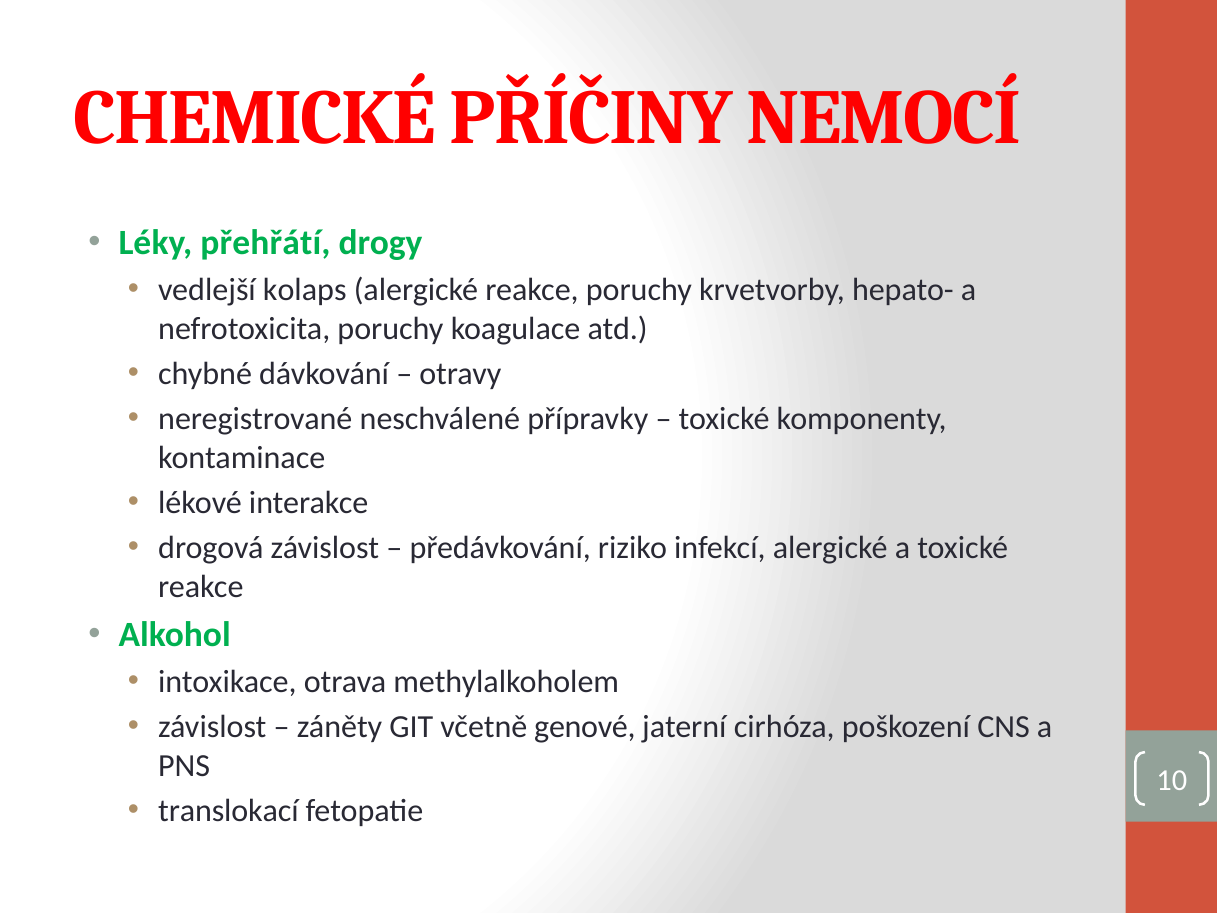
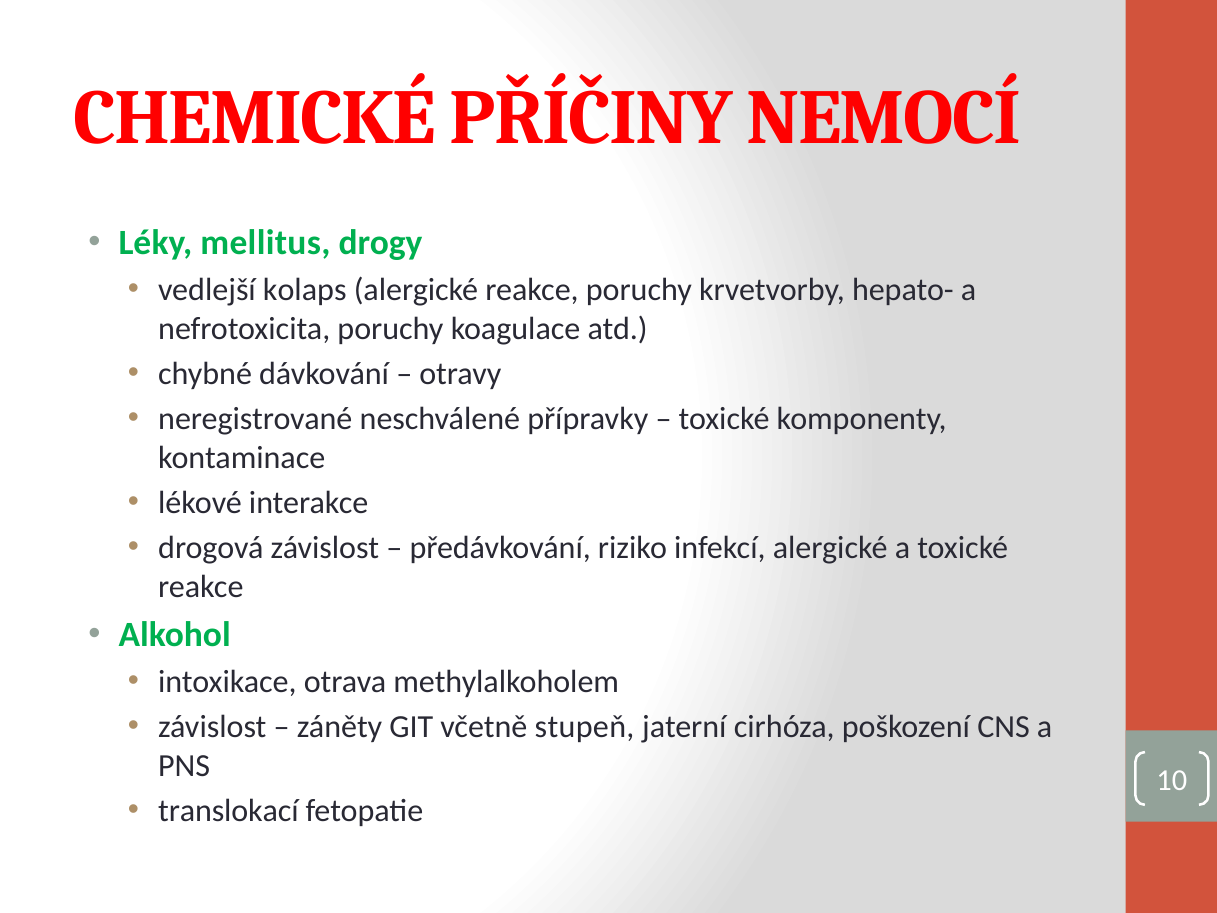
přehřátí: přehřátí -> mellitus (265, 243)
genové: genové -> stupeň (585, 727)
